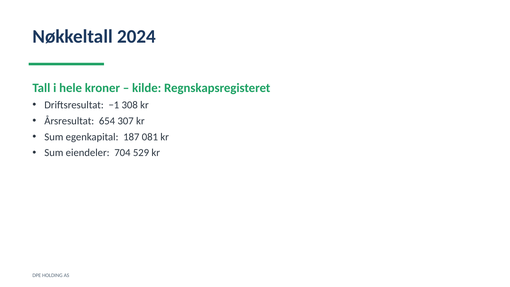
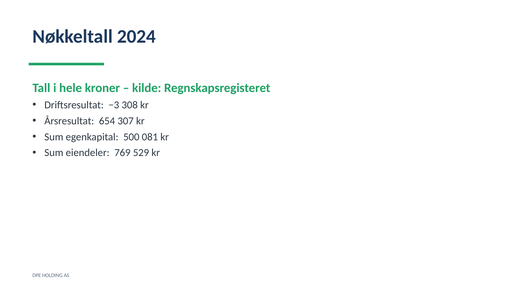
−1: −1 -> −3 (114, 105)
187: 187 -> 500 (131, 137)
704: 704 -> 769 (122, 153)
